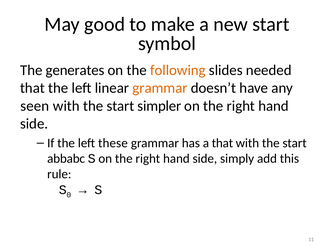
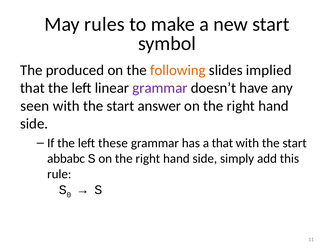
good: good -> rules (104, 24)
generates: generates -> produced (75, 70)
needed: needed -> implied (269, 70)
grammar colour: orange -> purple (160, 88)
simpler: simpler -> answer (159, 106)
